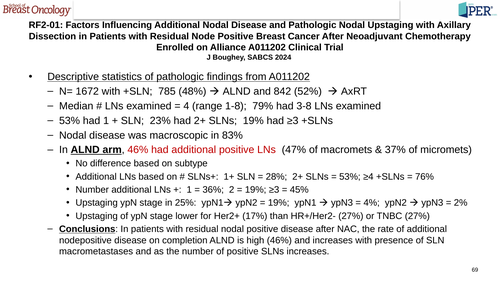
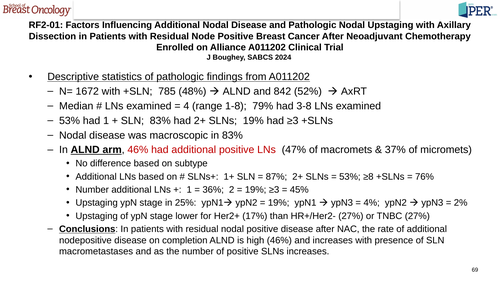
SLN 23%: 23% -> 83% (160, 121)
28%: 28% -> 87% (276, 177)
≥4: ≥4 -> ≥8 (368, 177)
